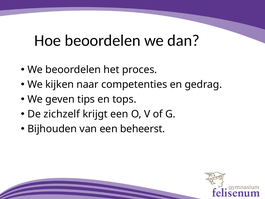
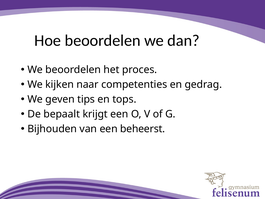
zichzelf: zichzelf -> bepaalt (62, 114)
